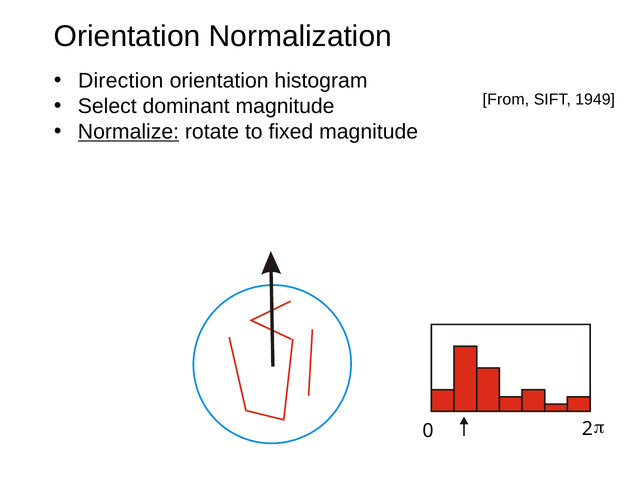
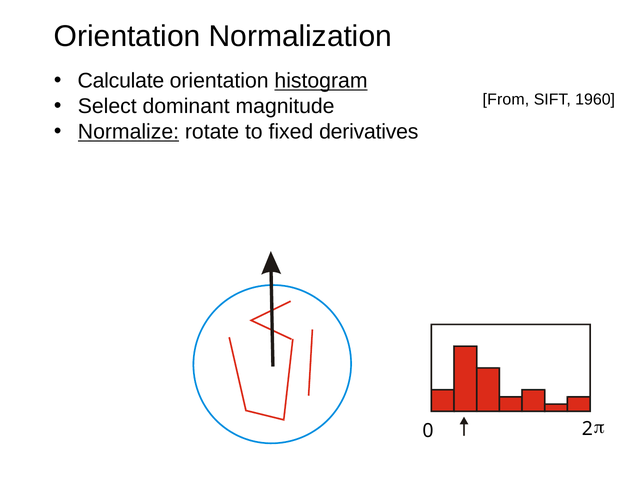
Direction: Direction -> Calculate (121, 81)
histogram underline: none -> present (321, 81)
1949: 1949 -> 1960 (595, 100)
fixed magnitude: magnitude -> derivatives (369, 132)
